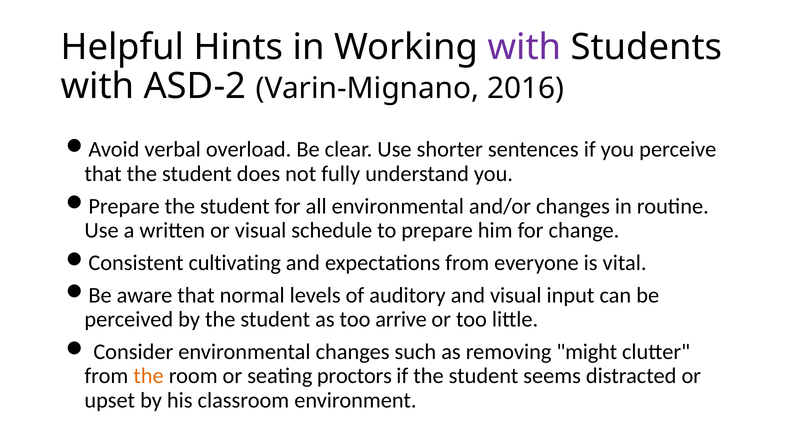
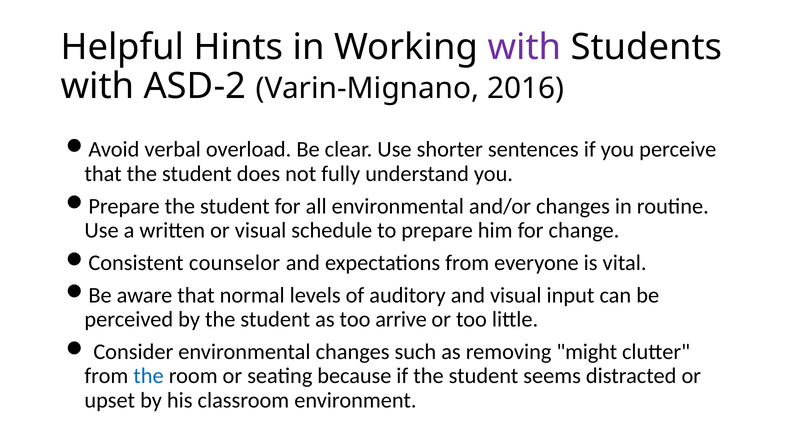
cultivating: cultivating -> counselor (235, 263)
the colour: orange -> blue (149, 376)
proctors: proctors -> because (354, 376)
